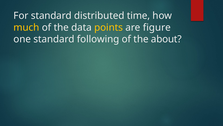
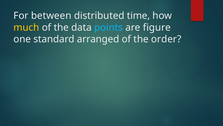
For standard: standard -> between (51, 16)
points colour: yellow -> light blue (109, 27)
following: following -> arranged (98, 39)
about: about -> order (166, 39)
